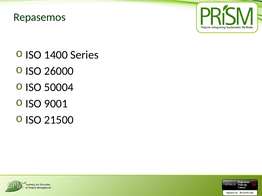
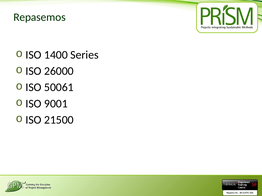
50004: 50004 -> 50061 (59, 88)
